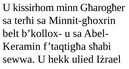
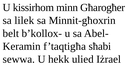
terħi: terħi -> lilek (24, 21)
